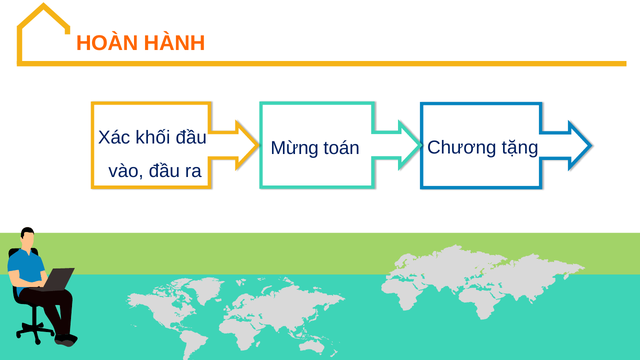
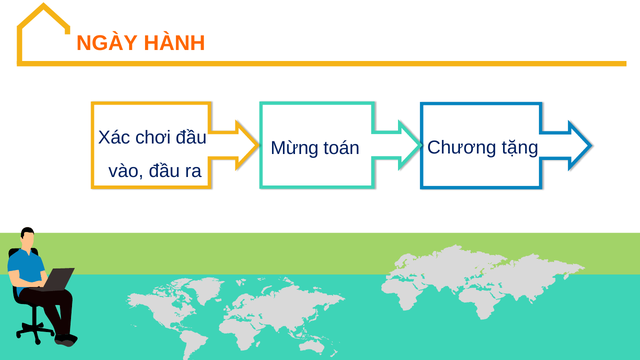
HOÀN: HOÀN -> NGÀY (107, 43)
khối: khối -> chơi (153, 137)
